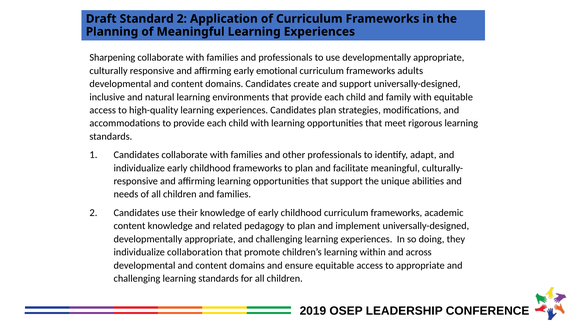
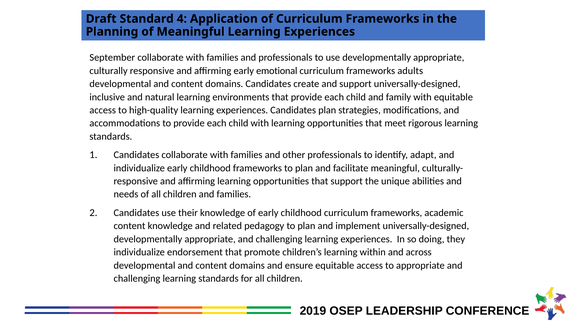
Standard 2: 2 -> 4 (182, 19)
Sharpening: Sharpening -> September (112, 58)
collaboration: collaboration -> endorsement (195, 252)
